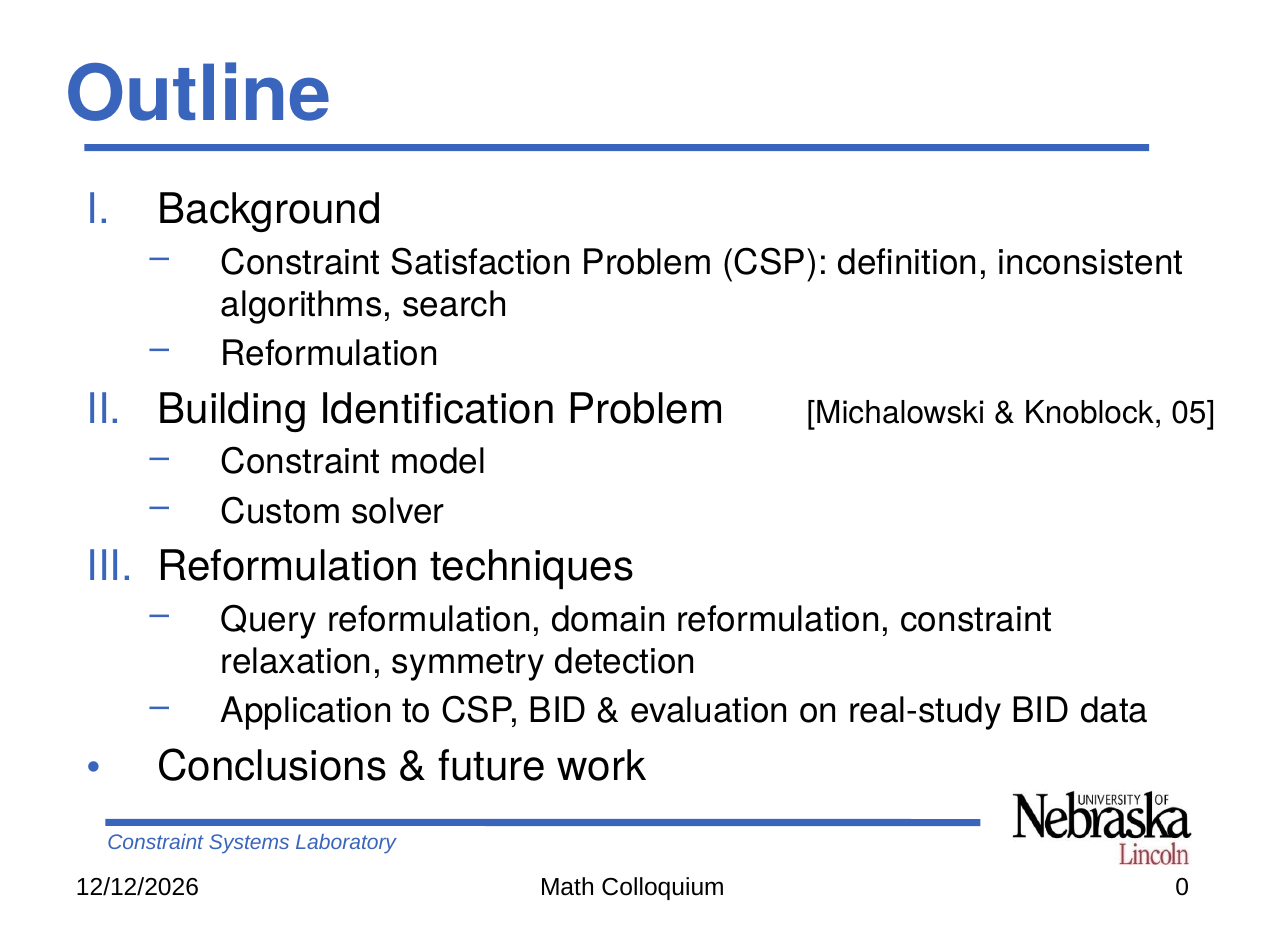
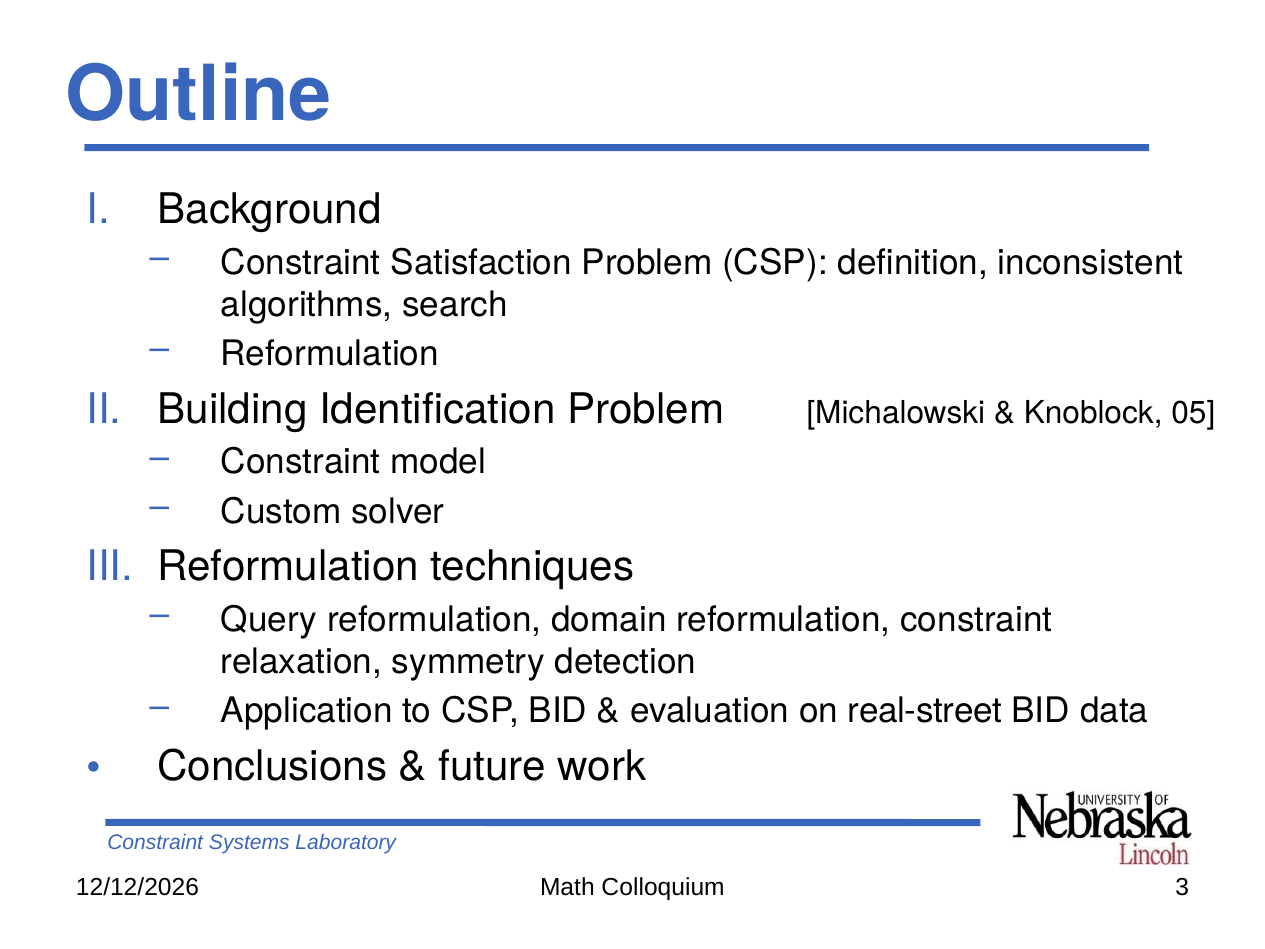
real-study: real-study -> real-street (925, 711)
0: 0 -> 3 (1182, 887)
